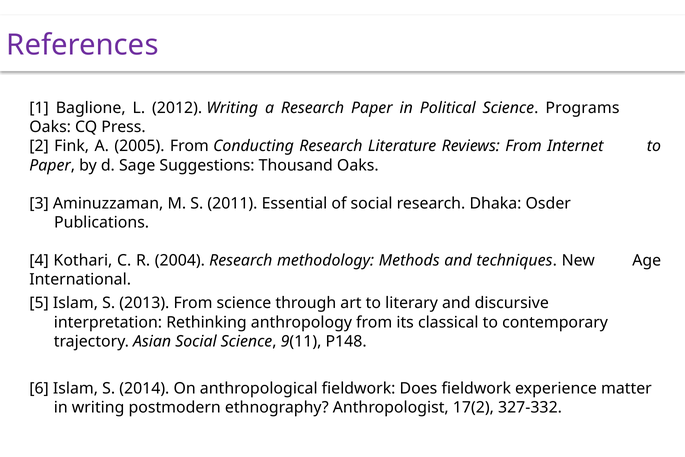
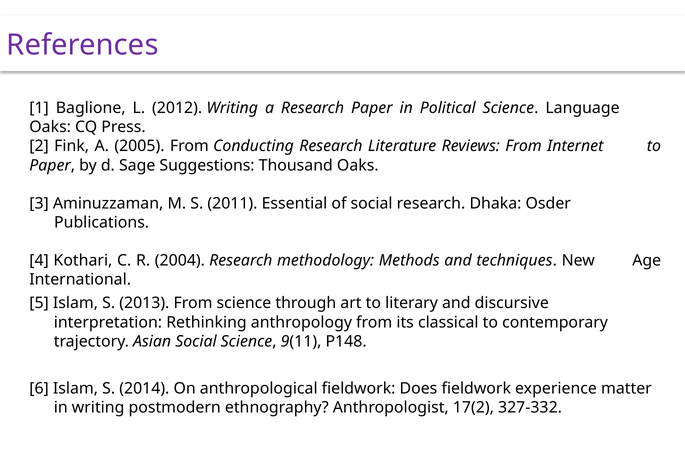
Programs: Programs -> Language (583, 108)
